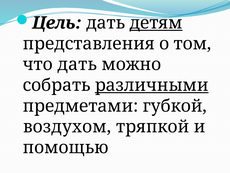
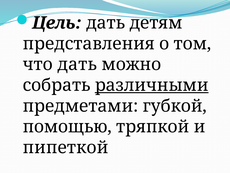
детям underline: present -> none (156, 23)
воздухом: воздухом -> помощью (67, 126)
помощью: помощью -> пипеткой (66, 147)
